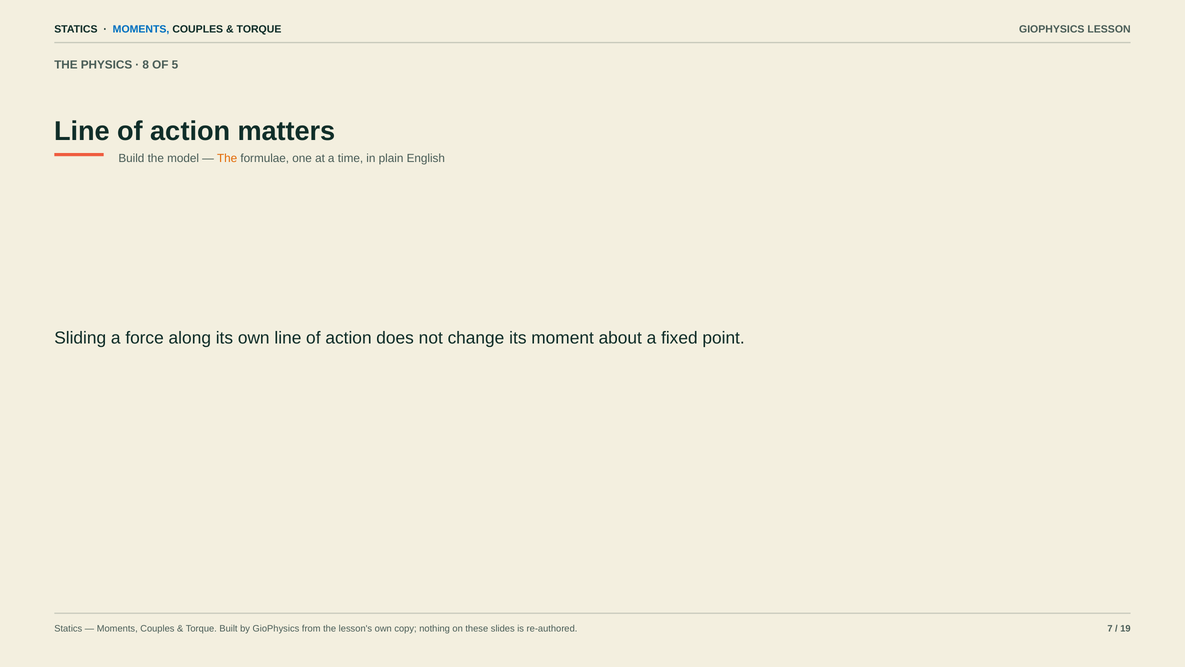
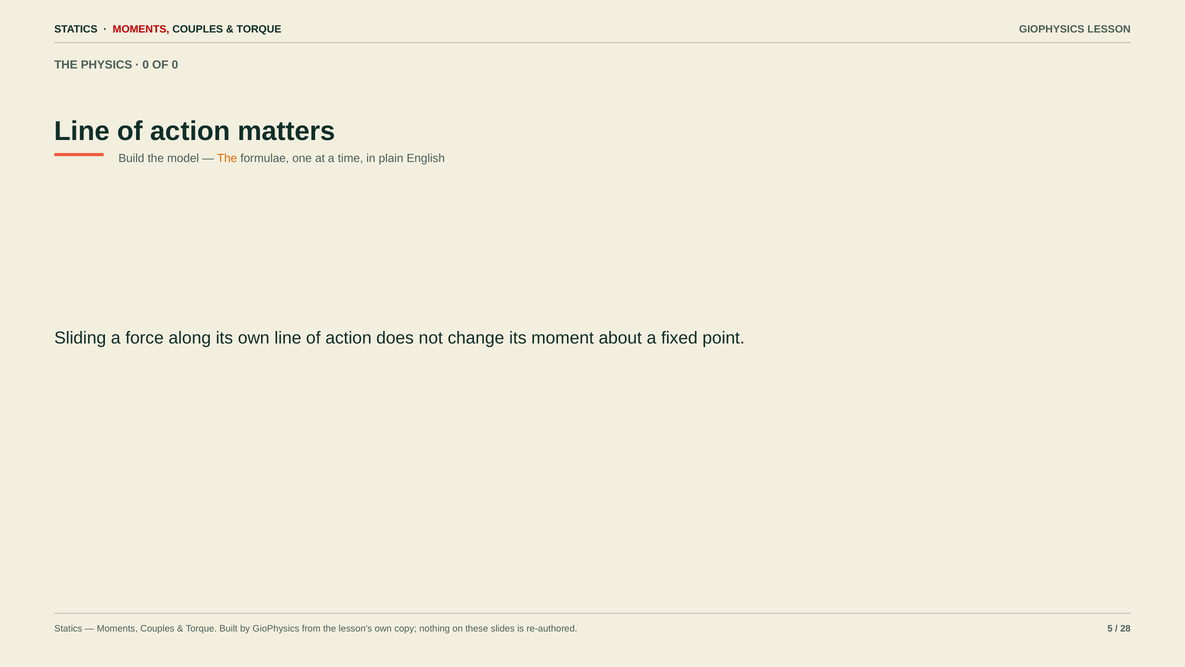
MOMENTS colour: blue -> red (141, 29)
8: 8 -> 0 (146, 65)
OF 5: 5 -> 0 (175, 65)
7: 7 -> 5 (1110, 628)
19: 19 -> 28 (1125, 628)
